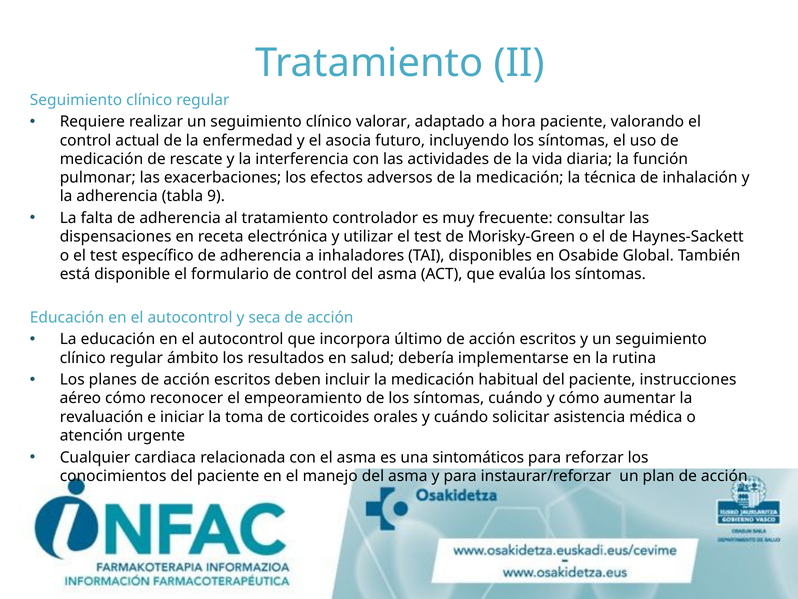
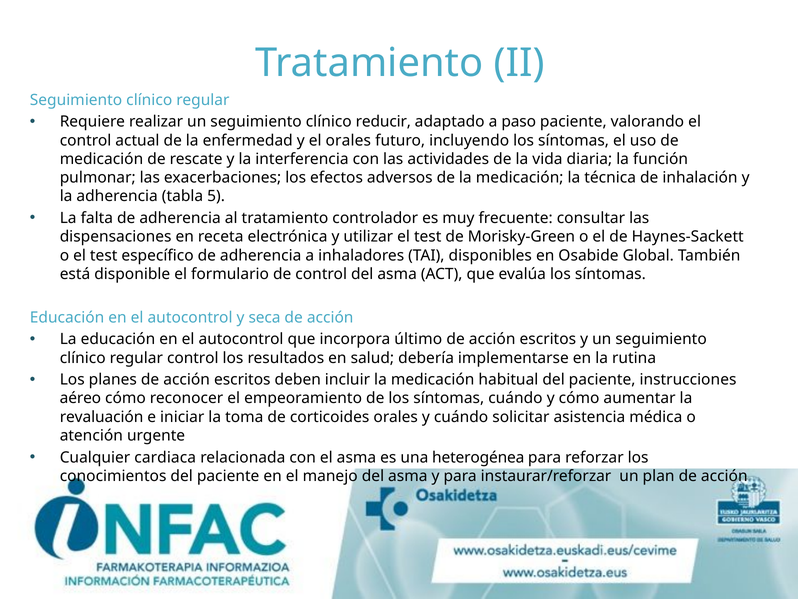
valorar: valorar -> reducir (383, 122)
hora: hora -> paso (519, 122)
el asocia: asocia -> orales (348, 140)
9: 9 -> 5 (216, 196)
regular ámbito: ámbito -> control (193, 358)
sintomáticos: sintomáticos -> heterogénea (478, 457)
